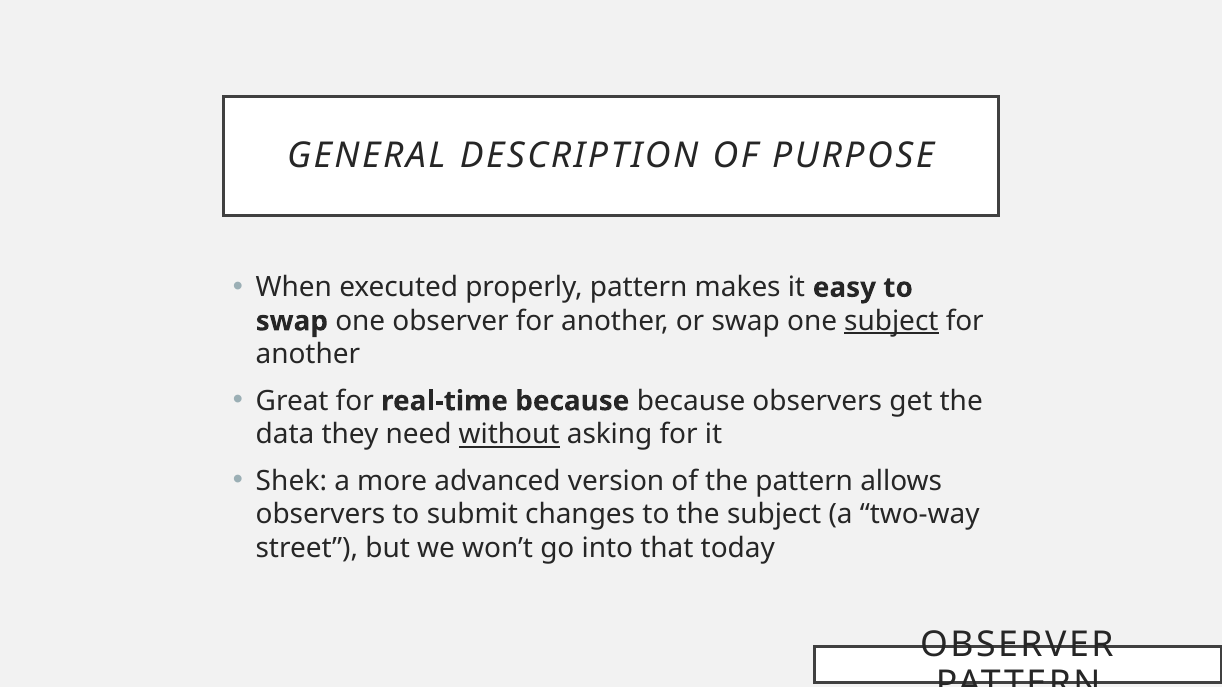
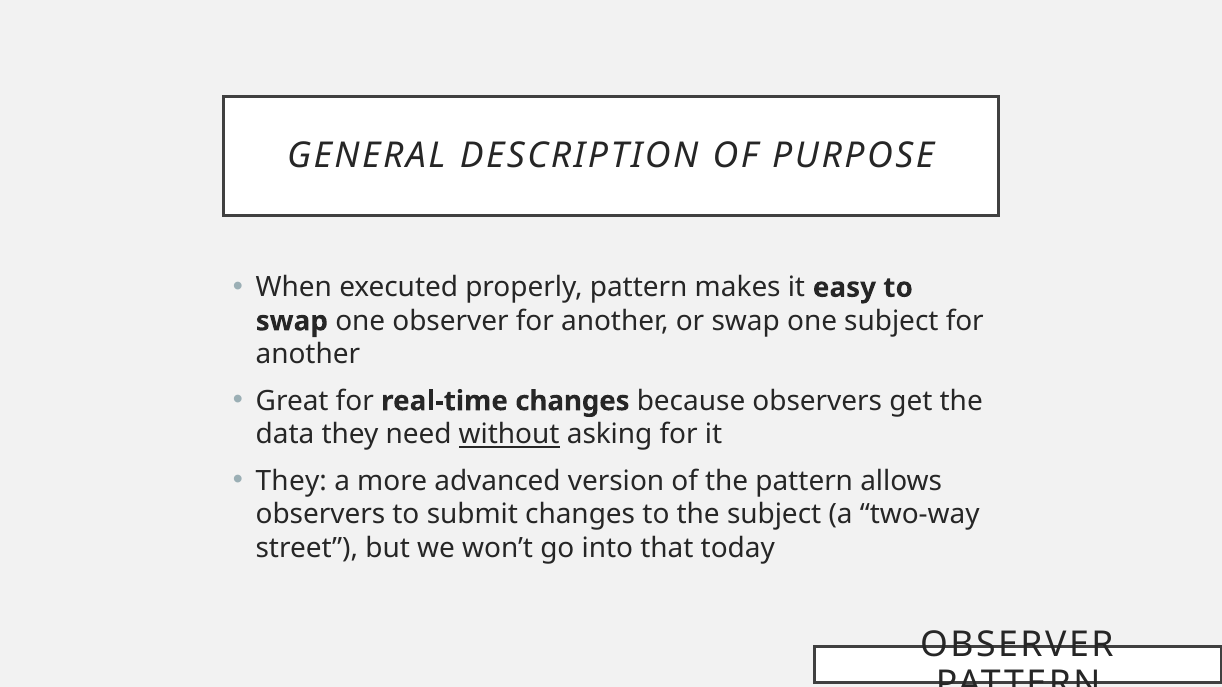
subject underline: present -> none (891, 321)
real-time because: because -> changes (572, 401)
Shek: Shek -> They (291, 481)
